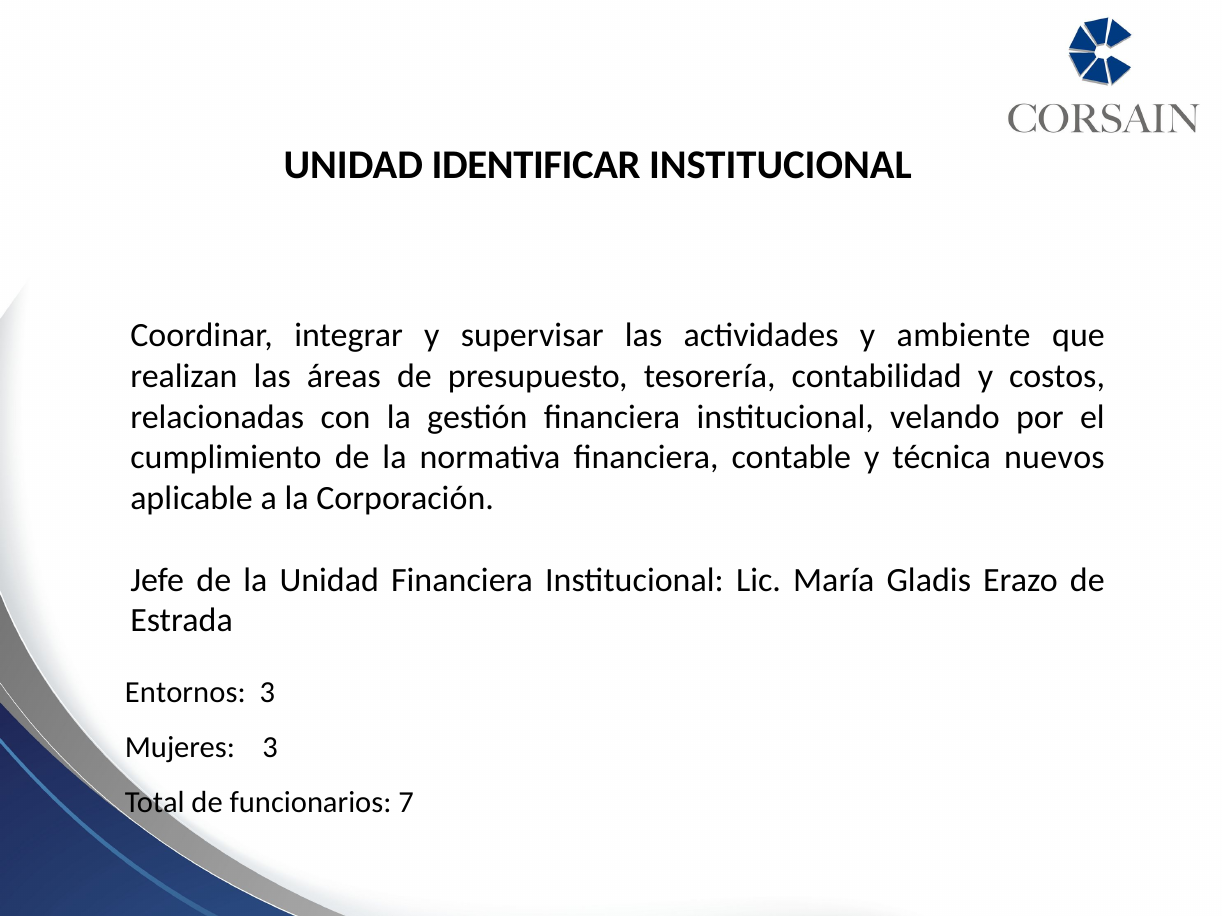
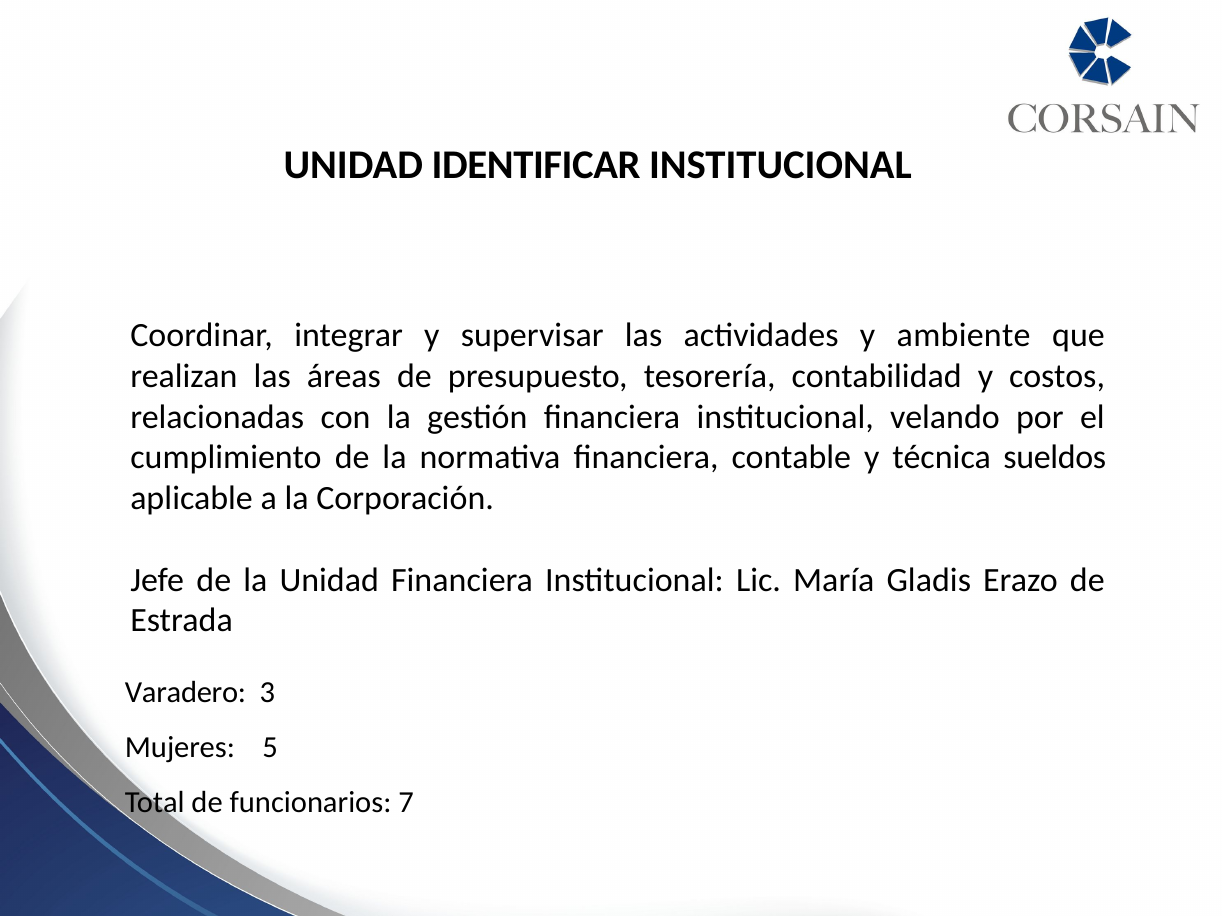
nuevos: nuevos -> sueldos (1055, 458)
Entornos: Entornos -> Varadero (185, 693)
Mujeres 3: 3 -> 5 (270, 748)
